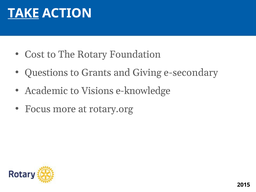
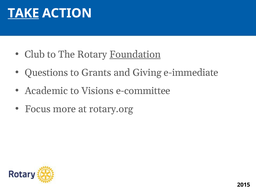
Cost: Cost -> Club (35, 54)
Foundation underline: none -> present (135, 54)
e-secondary: e-secondary -> e-immediate (191, 73)
e-knowledge: e-knowledge -> e-committee (143, 91)
